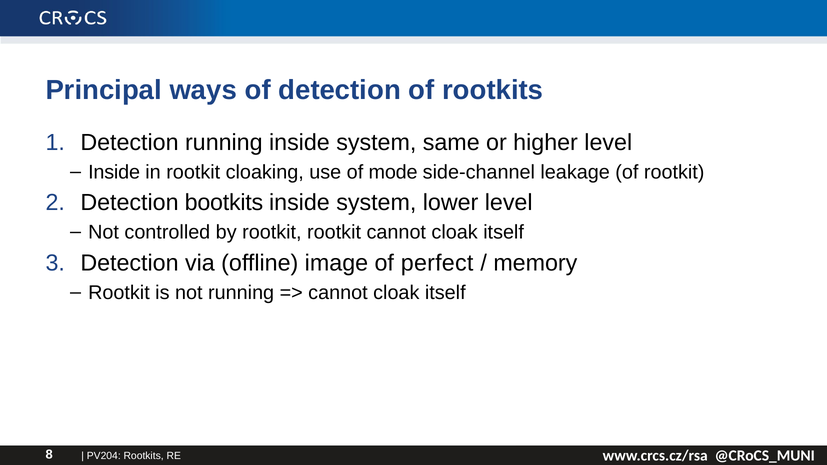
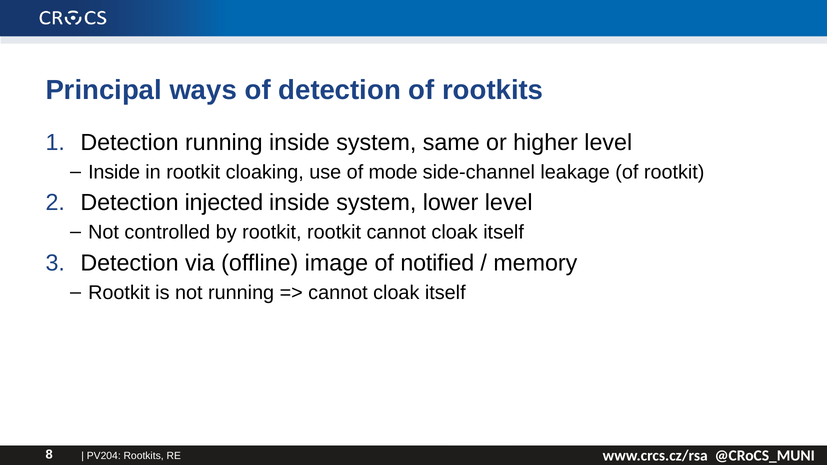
bootkits: bootkits -> injected (224, 203)
perfect: perfect -> notified (437, 263)
